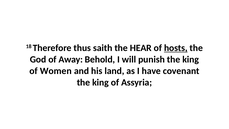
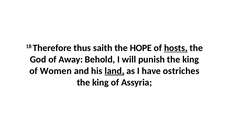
HEAR: HEAR -> HOPE (141, 48)
land underline: none -> present (114, 71)
covenant: covenant -> ostriches (181, 71)
